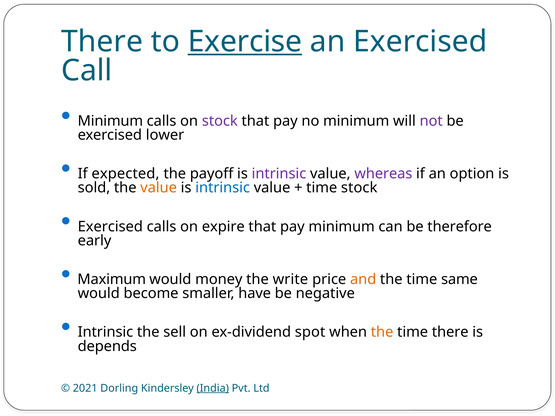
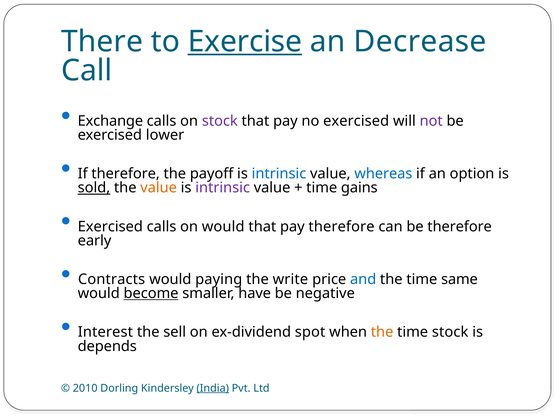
an Exercised: Exercised -> Decrease (420, 42)
Minimum: Minimum -> Exchange (110, 121)
no minimum: minimum -> exercised (356, 121)
If expected: expected -> therefore (126, 174)
intrinsic colour: purple -> blue (279, 174)
whereas colour: purple -> blue (383, 174)
sold underline: none -> present (94, 188)
intrinsic colour: blue -> purple (223, 188)
time stock: stock -> gains (359, 188)
on expire: expire -> would (223, 227)
pay minimum: minimum -> therefore (342, 227)
Maximum: Maximum -> Contracts (112, 280)
money: money -> paying (219, 280)
and colour: orange -> blue (363, 280)
become underline: none -> present (151, 294)
Intrinsic: Intrinsic -> Interest (105, 332)
time there: there -> stock (450, 332)
2021: 2021 -> 2010 (85, 388)
